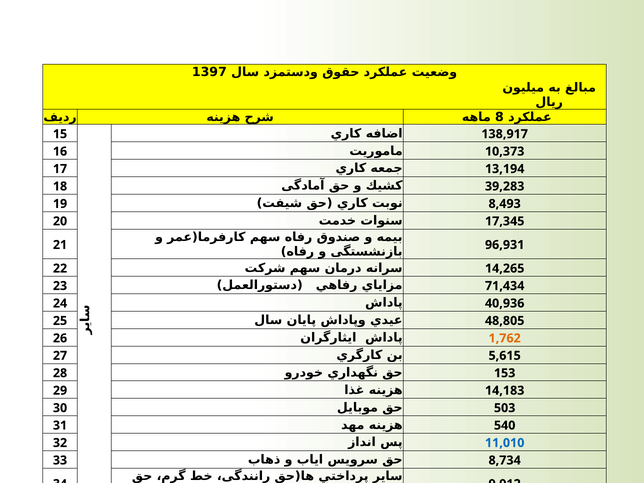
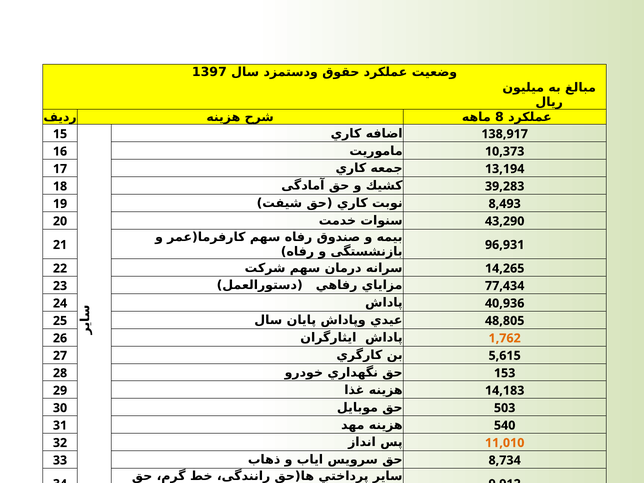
17,345: 17,345 -> 43,290 (505, 221)
71,434: 71,434 -> 77,434 (505, 286)
11,010 colour: blue -> orange (505, 443)
